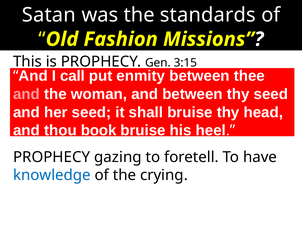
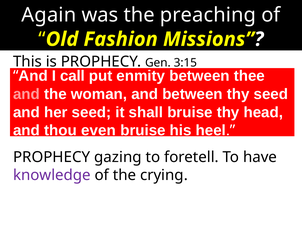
Satan: Satan -> Again (49, 15)
standards: standards -> preaching (208, 15)
book: book -> even (98, 130)
knowledge colour: blue -> purple (52, 175)
